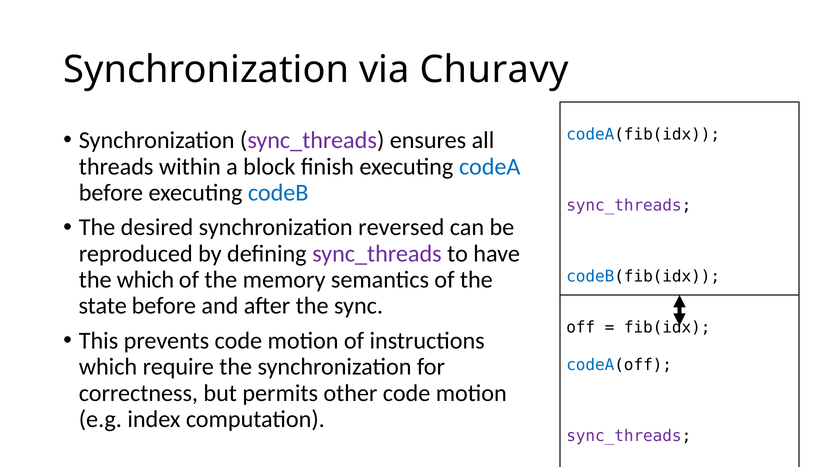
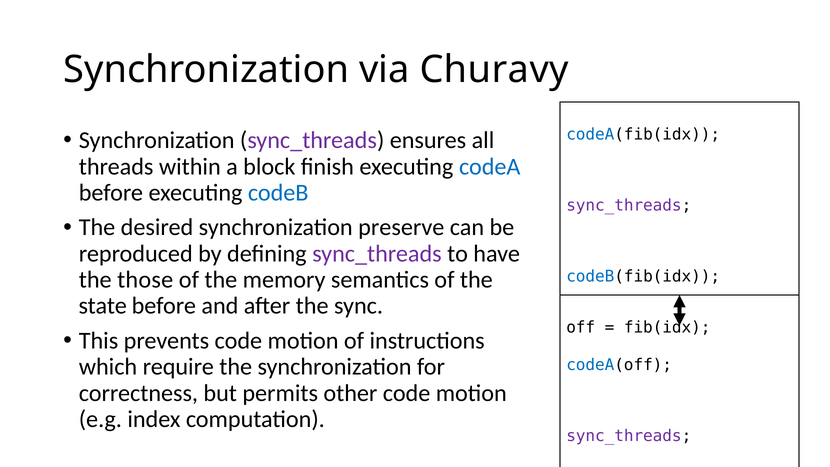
reversed: reversed -> preserve (401, 227)
the which: which -> those (145, 280)
